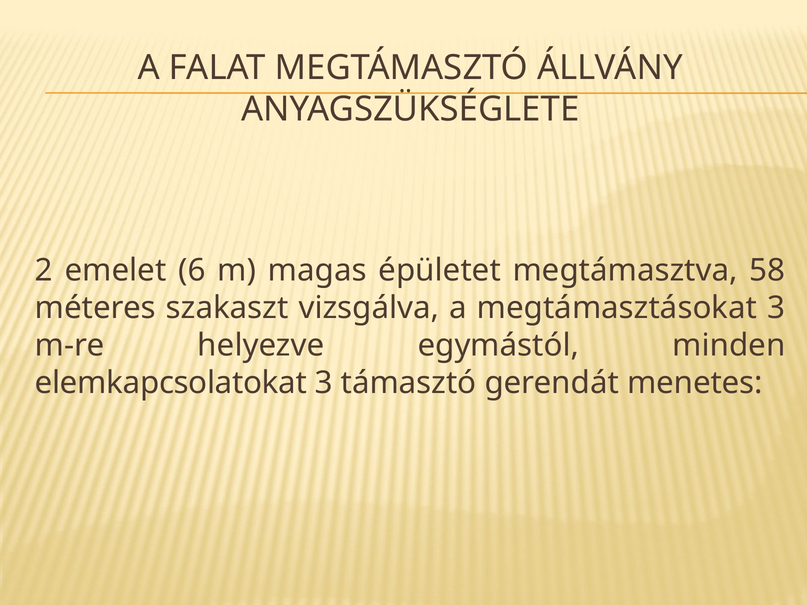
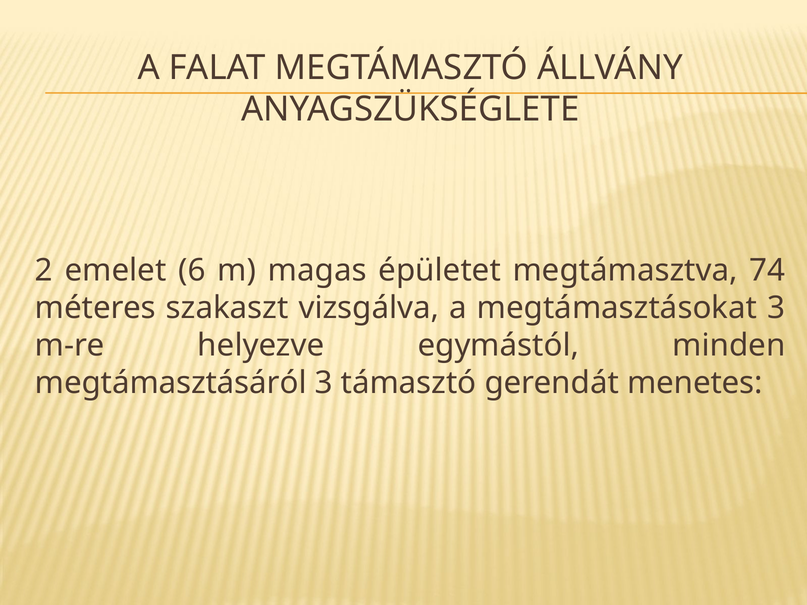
58: 58 -> 74 (767, 270)
elemkapcsolatokat: elemkapcsolatokat -> megtámasztásáról (171, 383)
